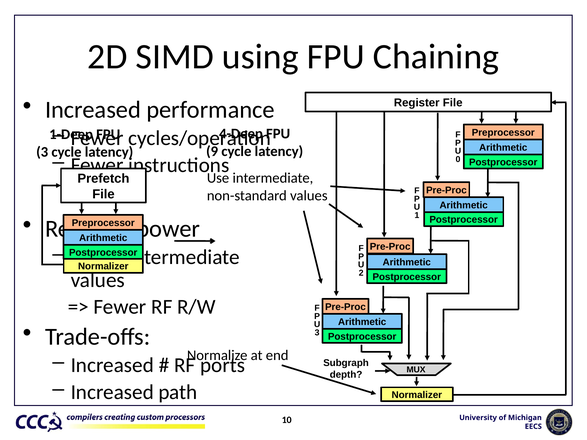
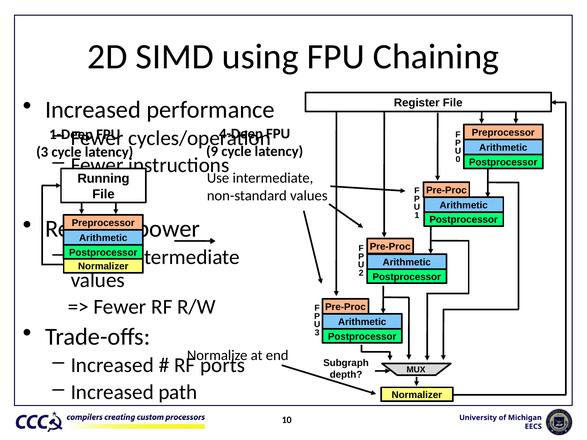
Prefetch: Prefetch -> Running (103, 179)
